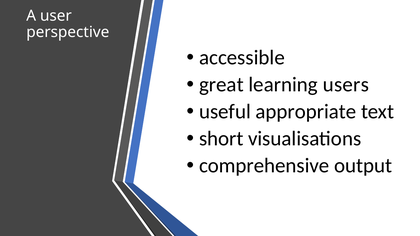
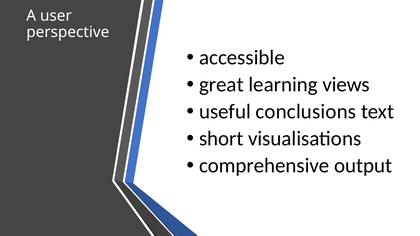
users: users -> views (346, 85)
appropriate: appropriate -> conclusions (306, 112)
